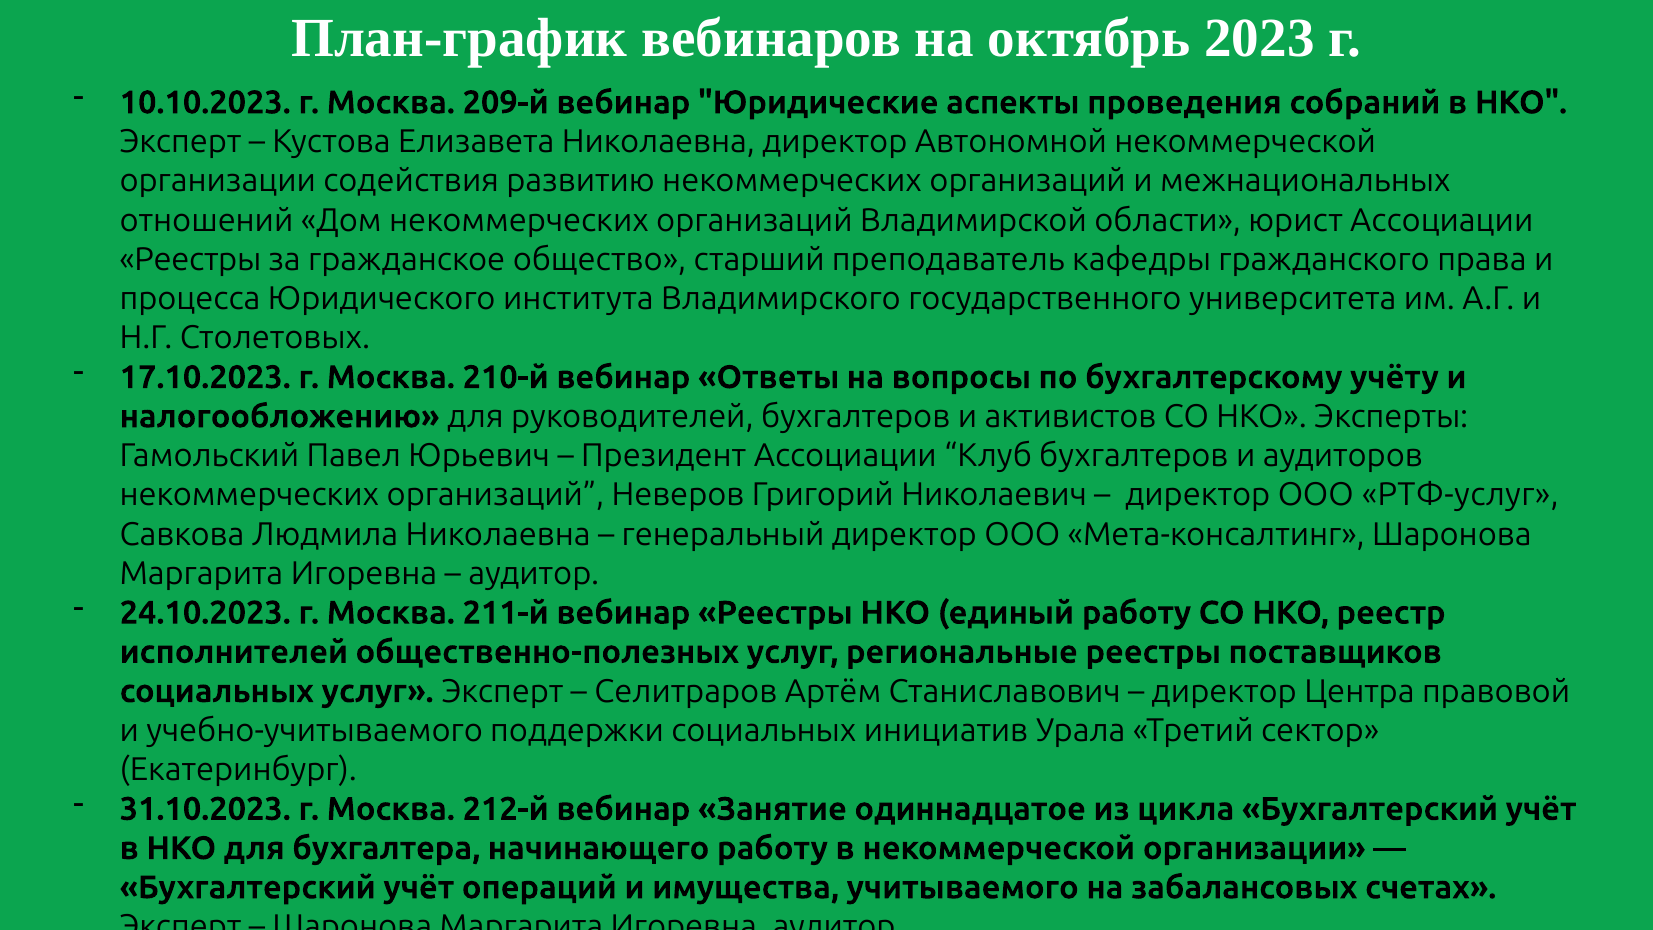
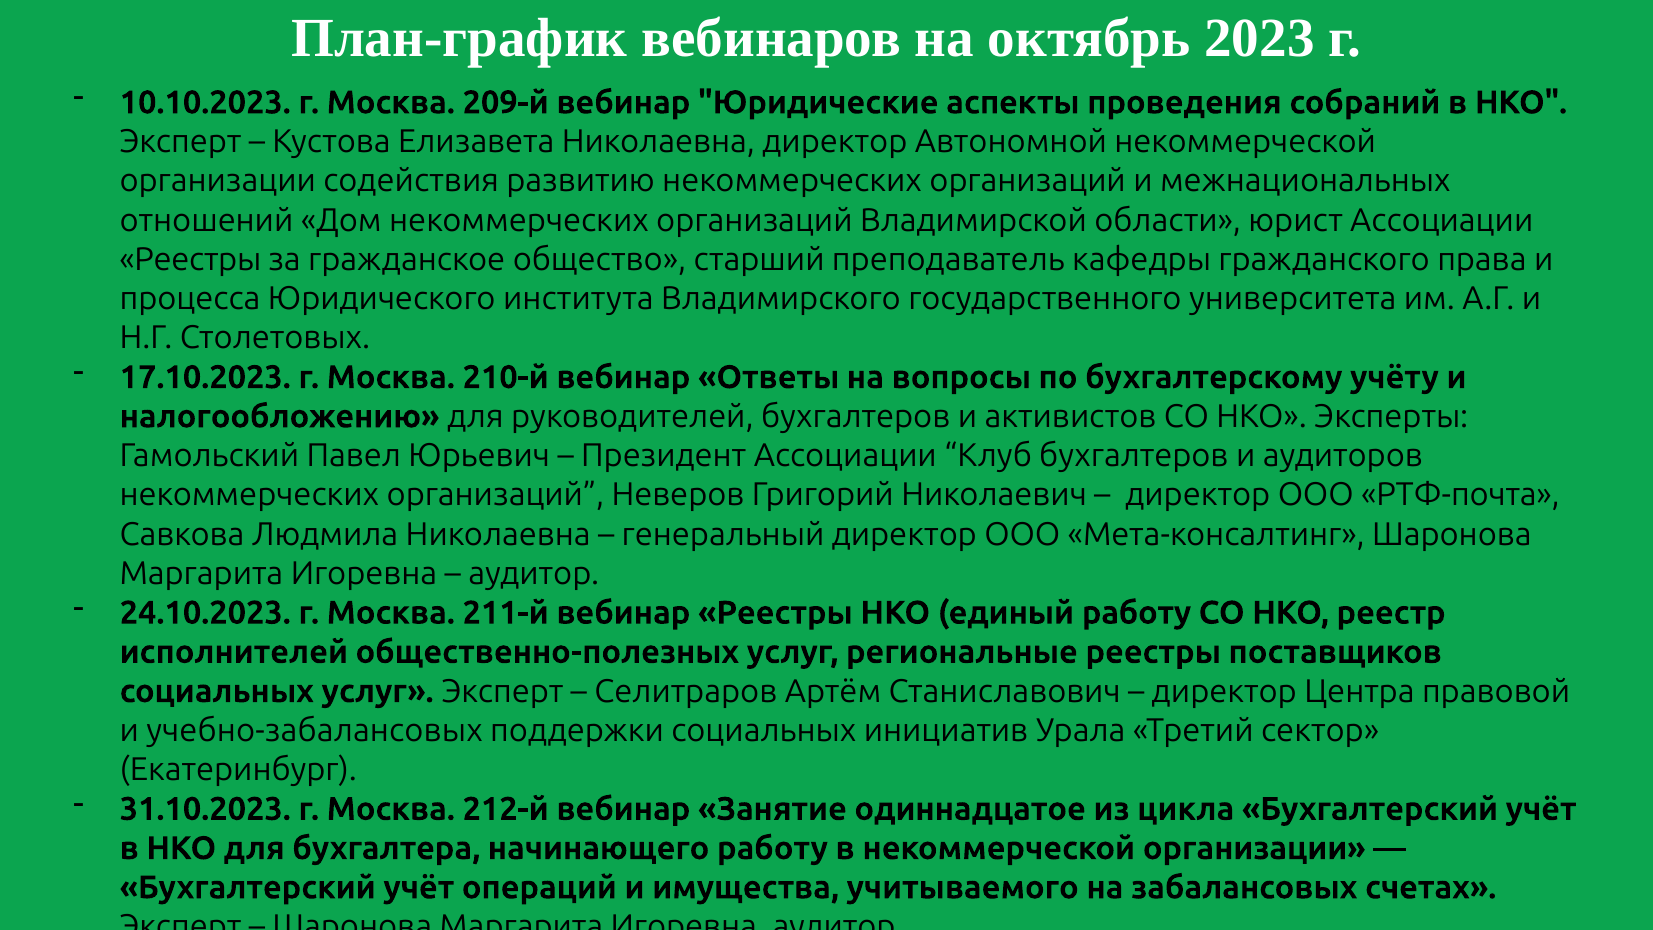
РТФ-услуг: РТФ-услуг -> РТФ-почта (1460, 495)
учебно-учитываемого: учебно-учитываемого -> учебно-забалансовых (315, 730)
